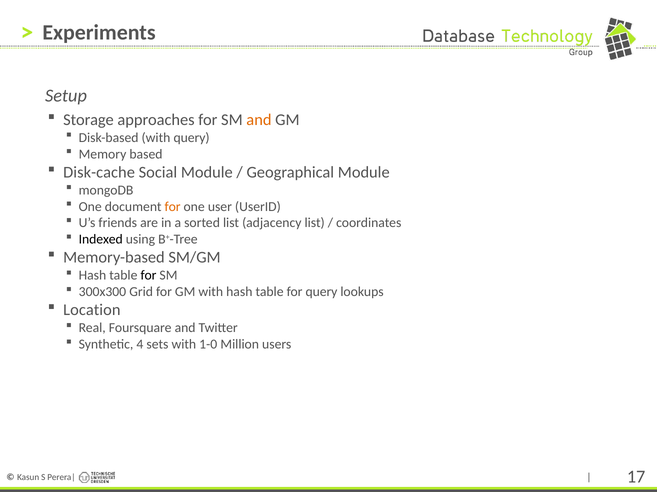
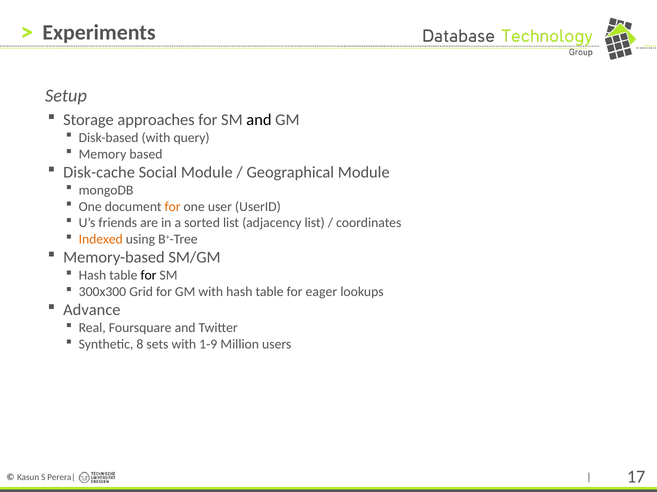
and colour: orange -> black (259, 120)
Indexed colour: black -> orange (101, 240)
for query: query -> eager (321, 292)
Location: Location -> Advance (92, 311)
4: 4 -> 8 (140, 345)
1-0: 1-0 -> 1-9 (208, 345)
